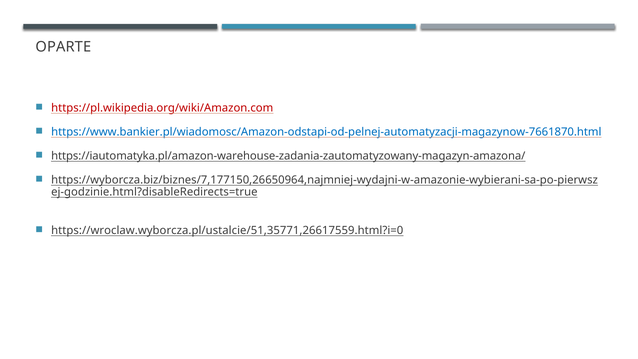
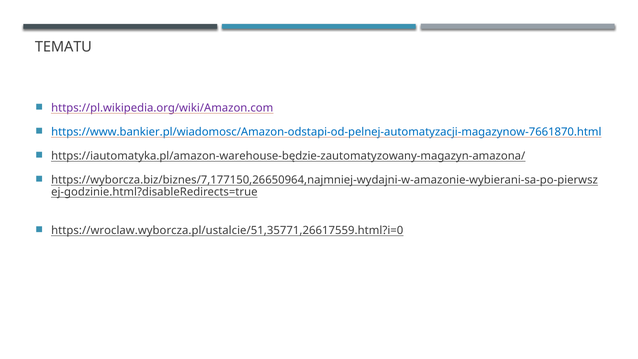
OPARTE: OPARTE -> TEMATU (63, 47)
https://pl.wikipedia.org/wiki/Amazon.com colour: red -> purple (162, 108)
https://iautomatyka.pl/amazon-warehouse-zadania-zautomatyzowany-magazyn-amazona/: https://iautomatyka.pl/amazon-warehouse-zadania-zautomatyzowany-magazyn-amazona/ -> https://iautomatyka.pl/amazon-warehouse-będzie-zautomatyzowany-magazyn-amazona/ (288, 156)
